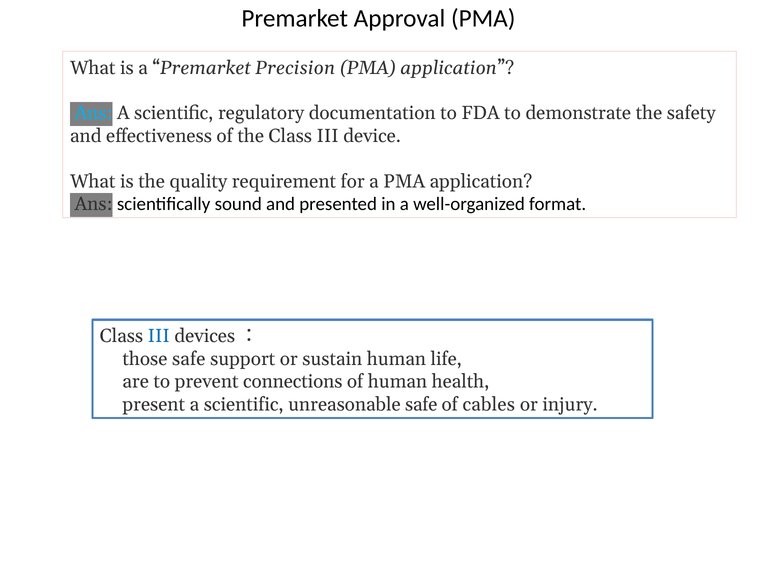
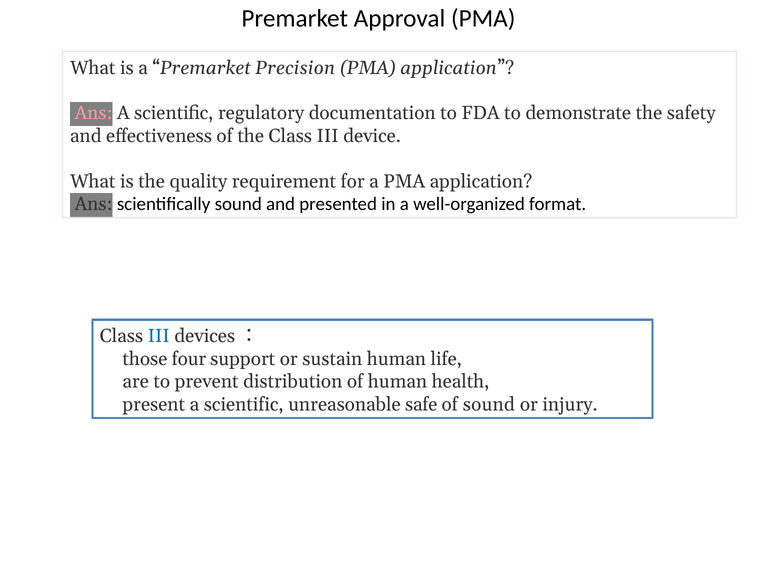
Ans colour: light blue -> pink (93, 113)
those safe: safe -> four (189, 359)
connections: connections -> distribution (293, 381)
of cables: cables -> sound (489, 404)
